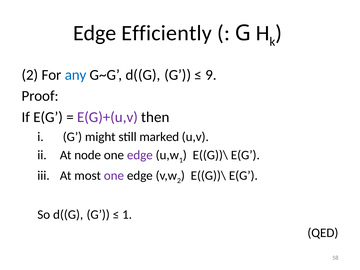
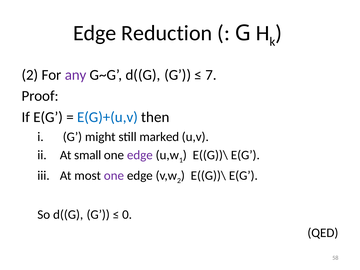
Efficiently: Efficiently -> Reduction (167, 33)
any colour: blue -> purple (76, 75)
9: 9 -> 7 (211, 75)
E(G)+(u,v colour: purple -> blue (107, 117)
node: node -> small (88, 155)
1: 1 -> 0 (127, 215)
